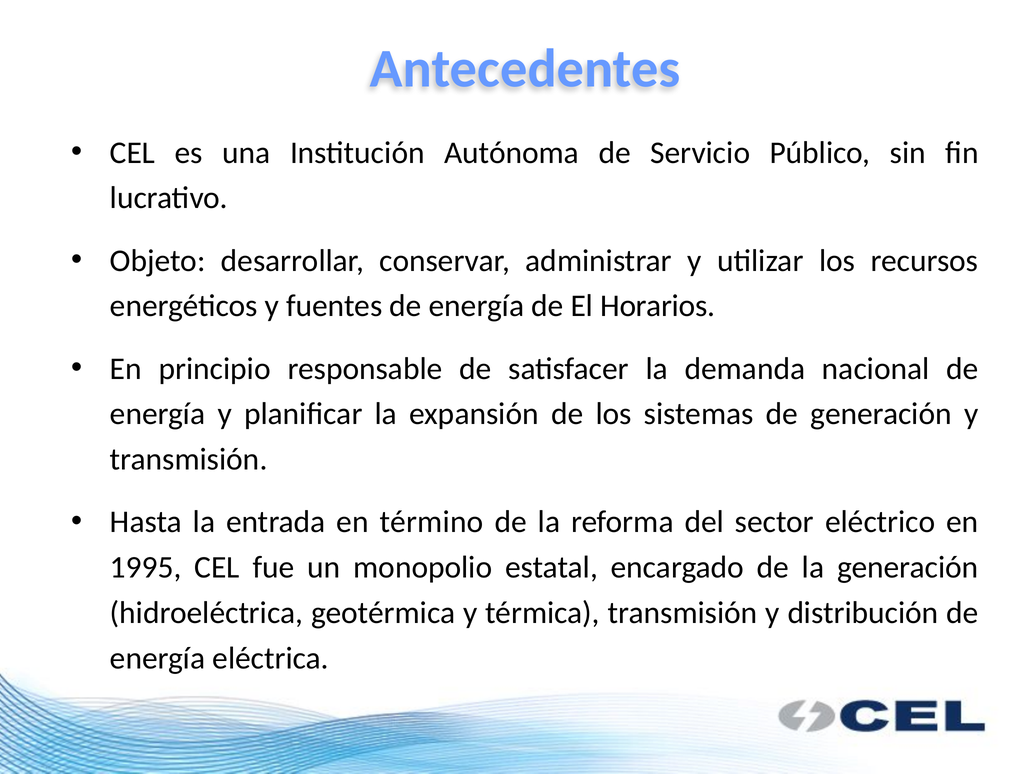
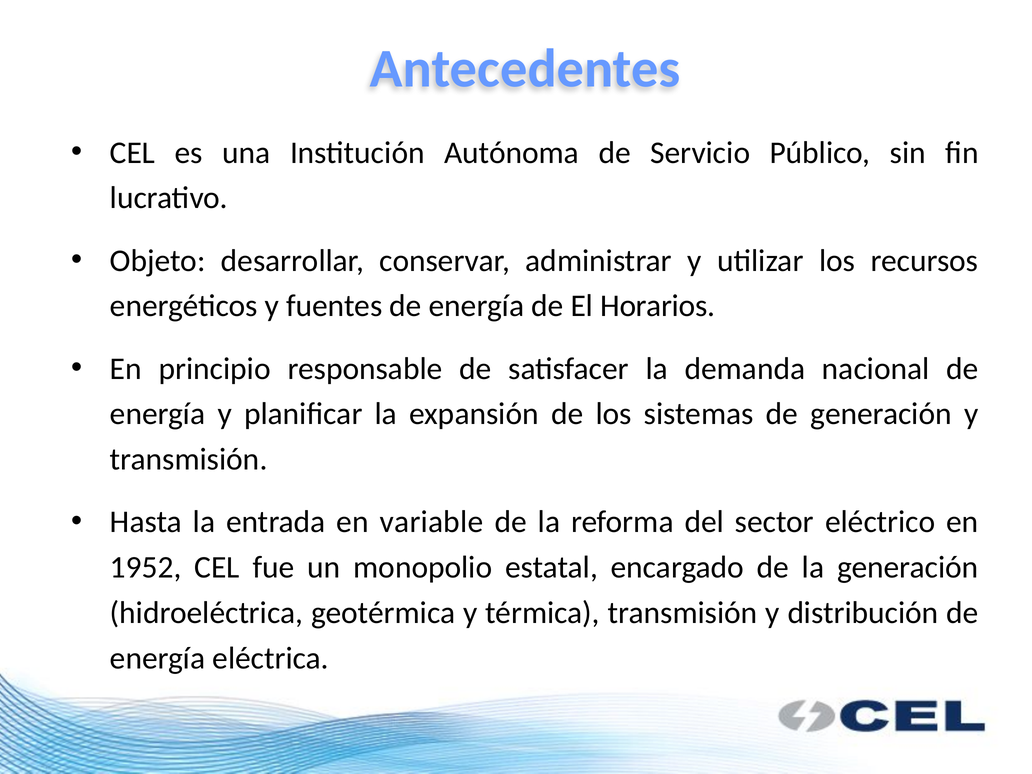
término: término -> variable (432, 522)
1995: 1995 -> 1952 (146, 567)
